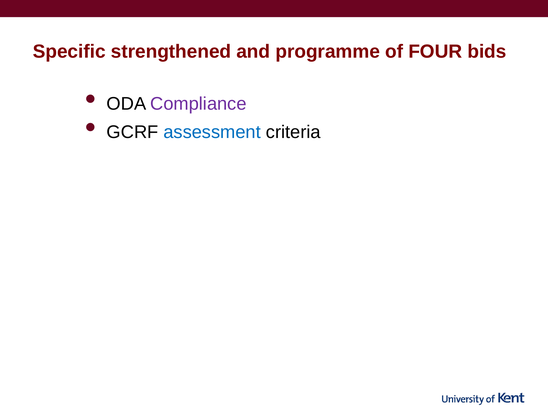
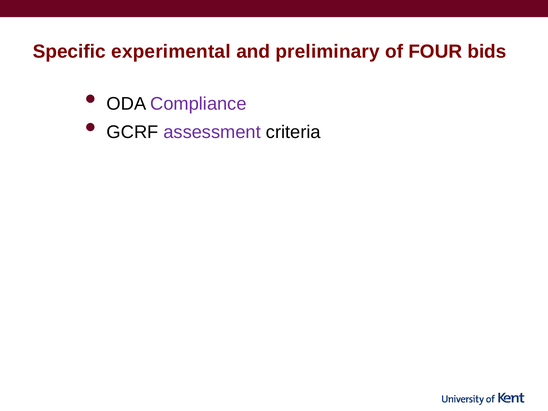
strengthened: strengthened -> experimental (171, 52)
programme: programme -> preliminary (328, 52)
assessment colour: blue -> purple (212, 132)
